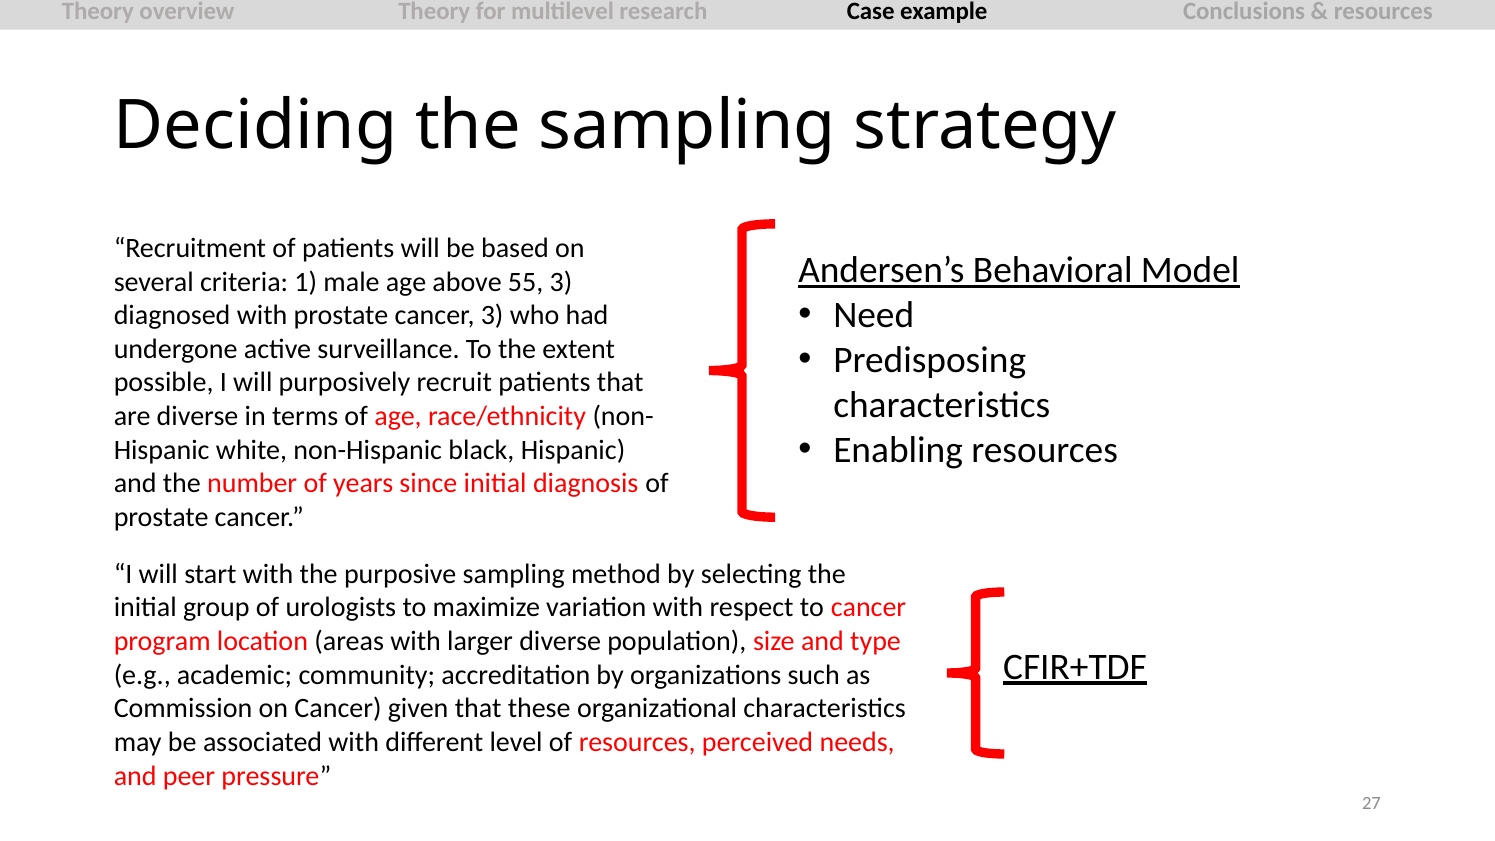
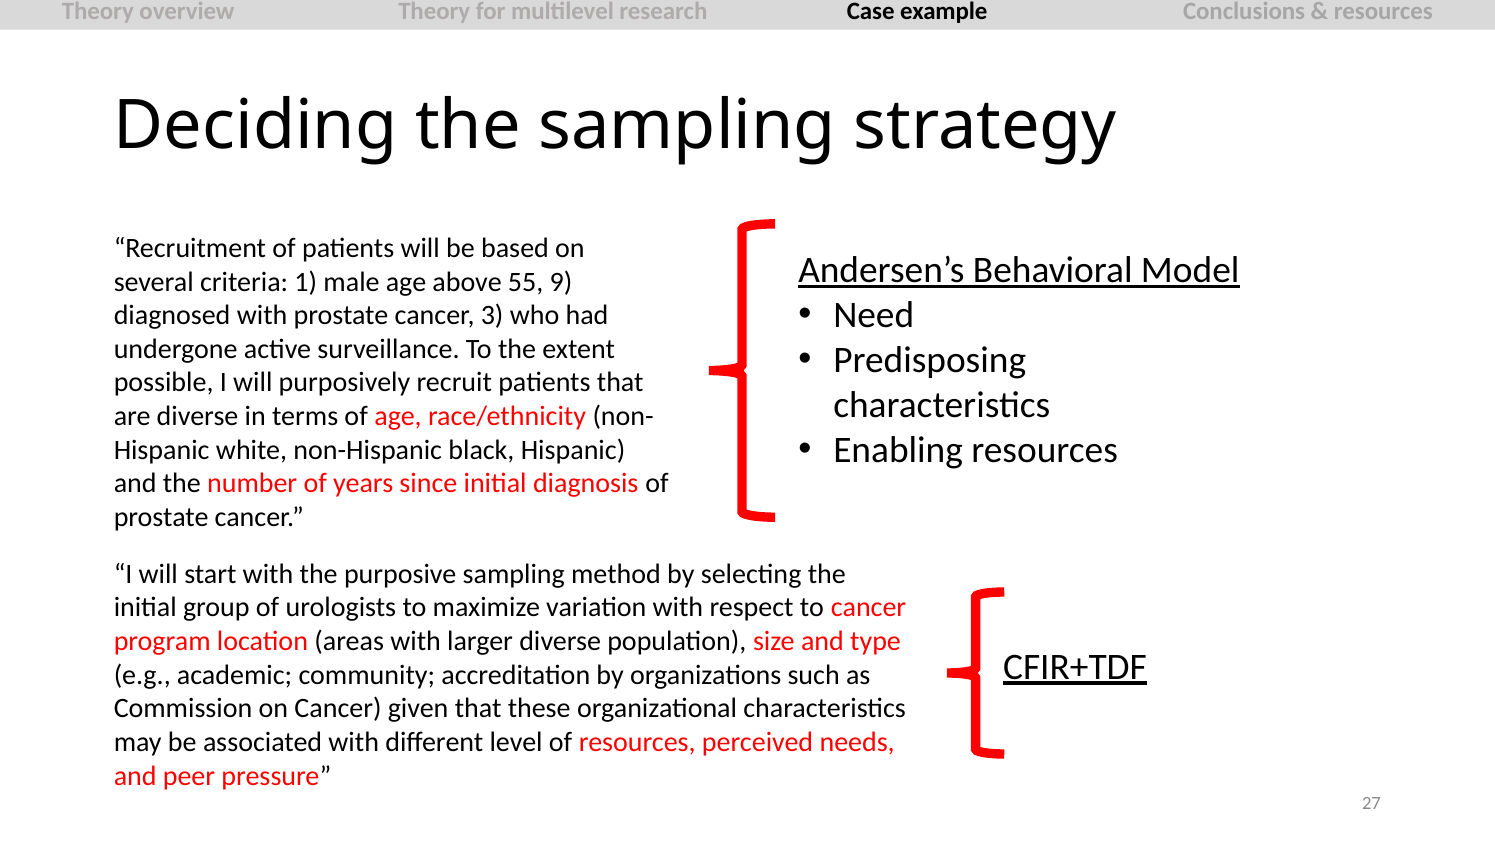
55 3: 3 -> 9 (561, 282)
